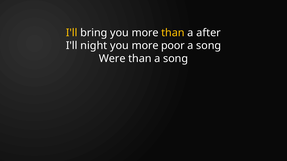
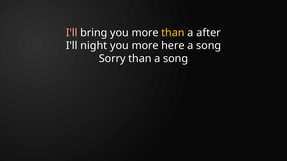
I'll colour: yellow -> pink (72, 33)
poor: poor -> here (173, 46)
Were: Were -> Sorry (112, 59)
